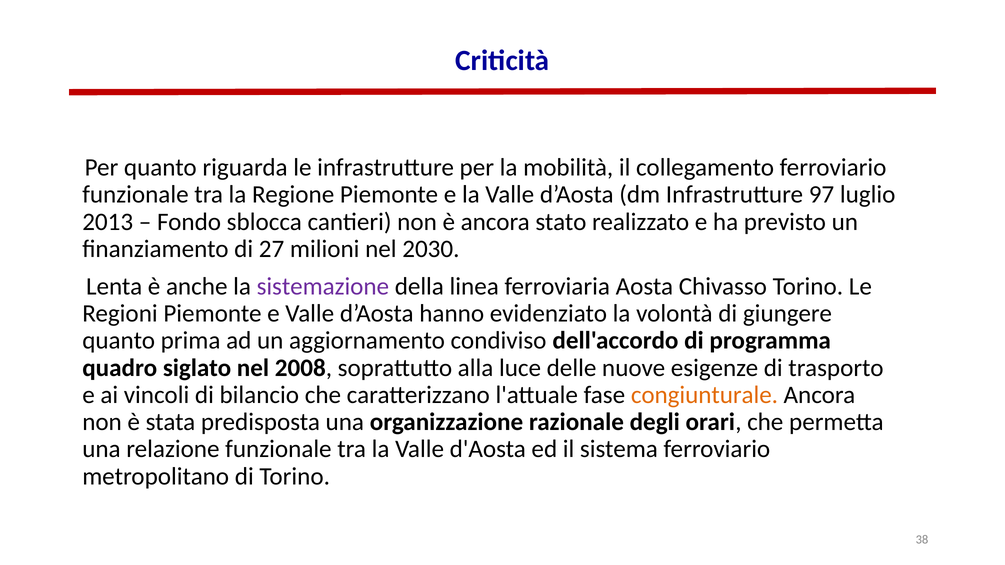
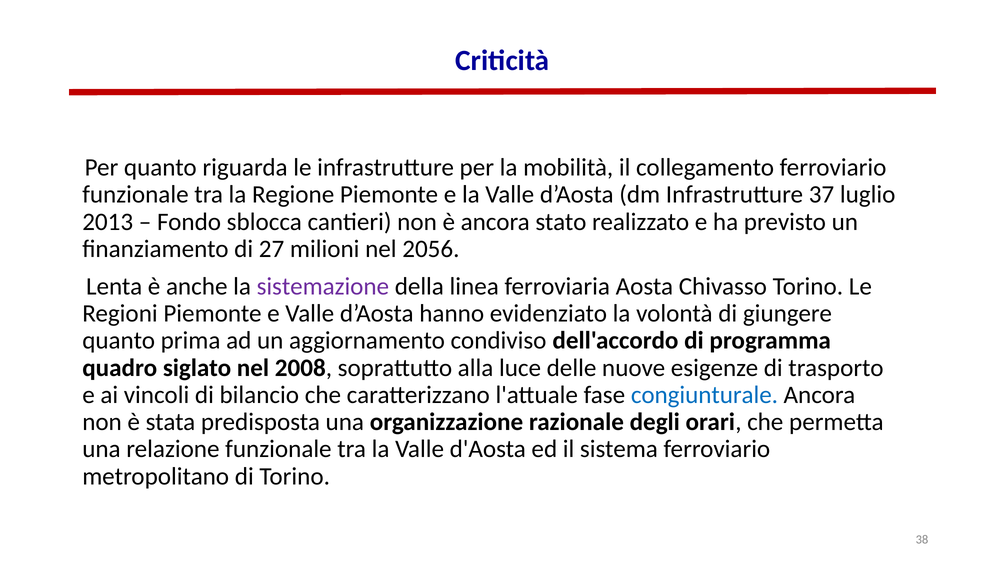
97: 97 -> 37 (821, 195)
2030: 2030 -> 2056 (431, 249)
congiunturale colour: orange -> blue (704, 395)
